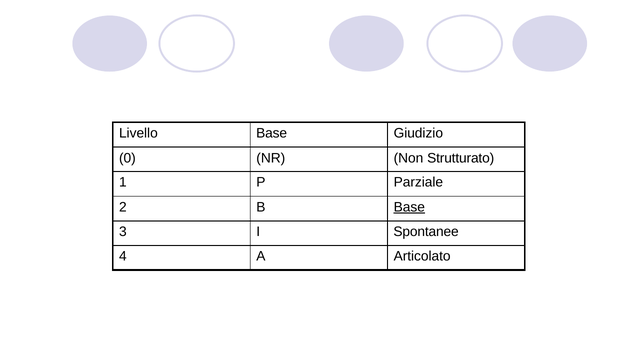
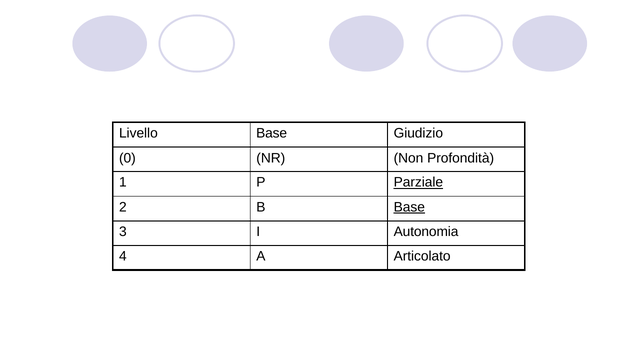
Strutturato: Strutturato -> Profondità (461, 158)
Parziale underline: none -> present (418, 182)
Spontanee: Spontanee -> Autonomia (426, 232)
